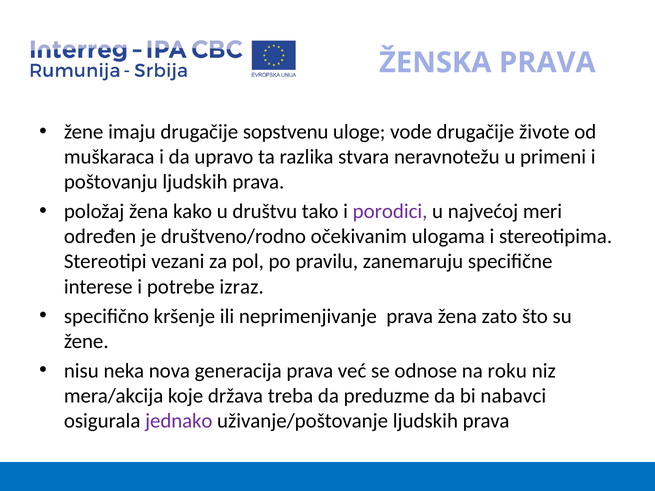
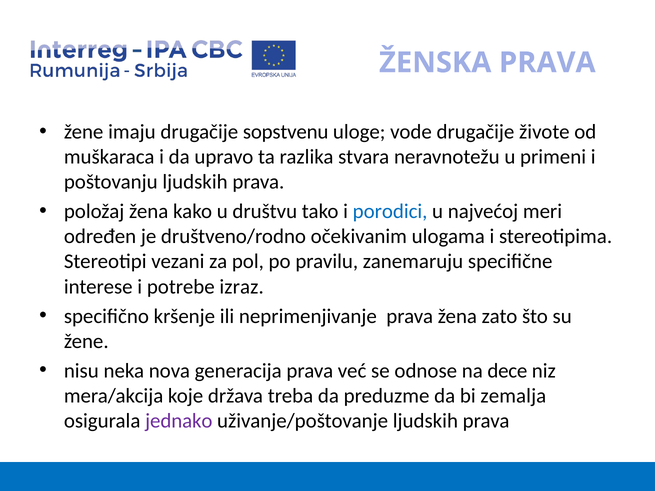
porodici colour: purple -> blue (390, 212)
roku: roku -> dece (507, 371)
nabavci: nabavci -> zemalja (513, 396)
